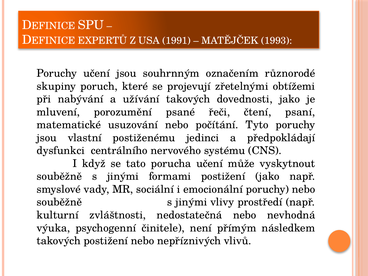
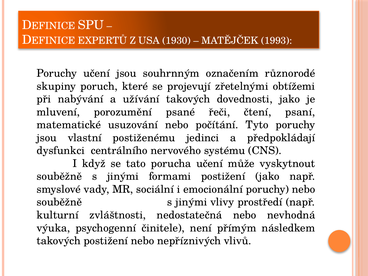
1991: 1991 -> 1930 (177, 41)
